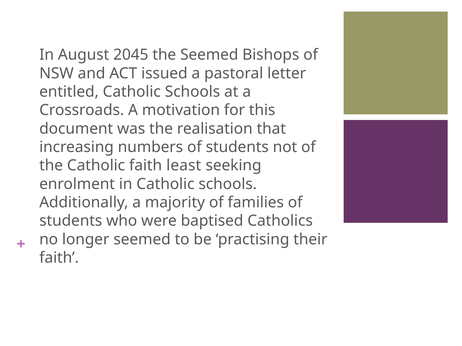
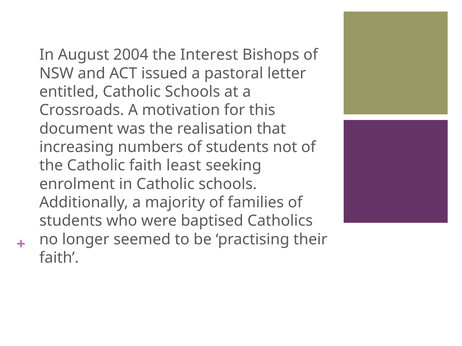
2045: 2045 -> 2004 (131, 55)
the Seemed: Seemed -> Interest (209, 55)
